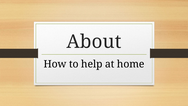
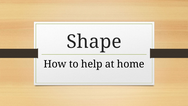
About: About -> Shape (94, 42)
